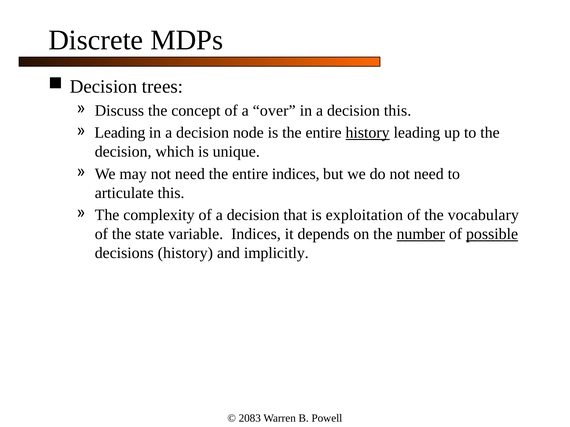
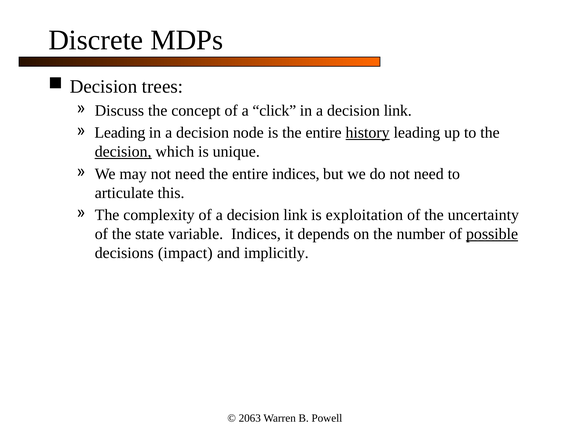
over: over -> click (274, 111)
in a decision this: this -> link (398, 111)
decision underline: none -> present (123, 152)
of a decision that: that -> link (295, 215)
vocabulary: vocabulary -> uncertainty (483, 215)
number underline: present -> none (421, 234)
decisions history: history -> impact (185, 253)
2083: 2083 -> 2063 (250, 419)
